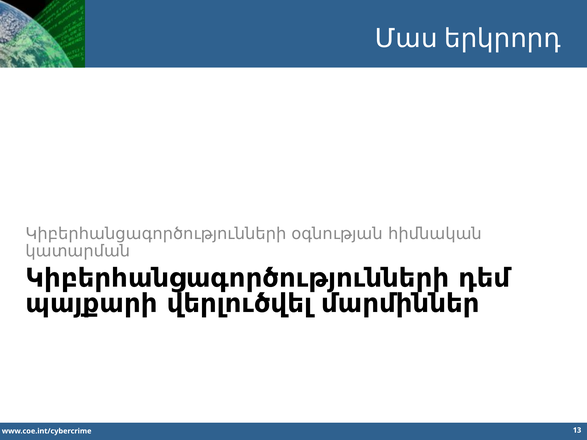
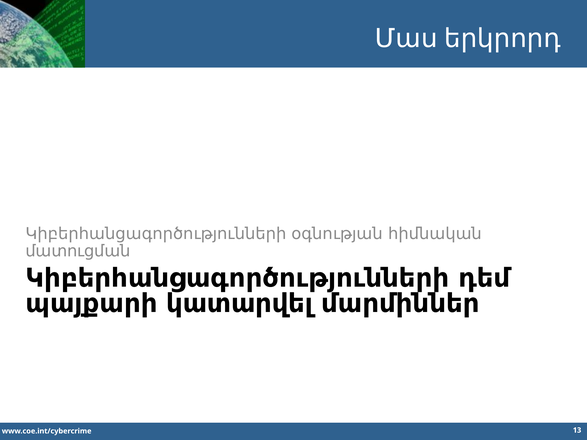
կատարման: կատարման -> մատուցման (78, 251)
վերլուծվել: վերլուծվել -> կատարվել (240, 304)
